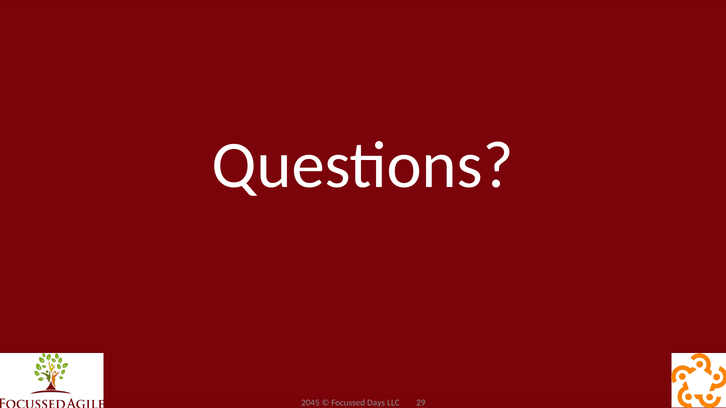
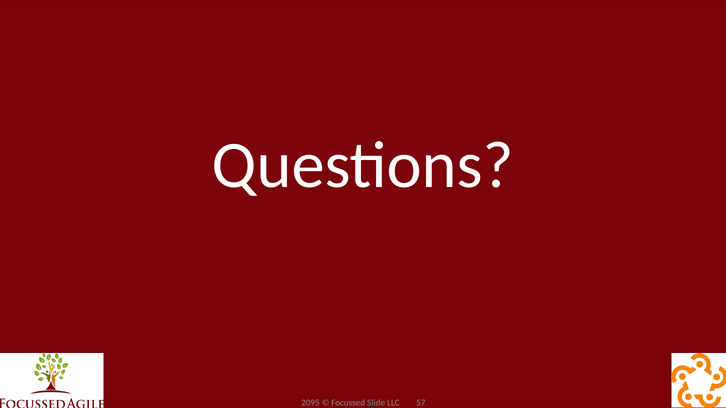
2045: 2045 -> 2095 (310, 403)
Days: Days -> Slide (376, 403)
29: 29 -> 57 (421, 403)
